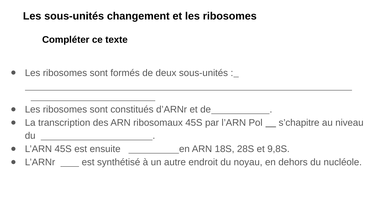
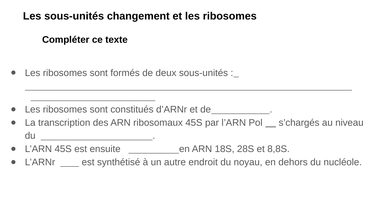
s’chapitre: s’chapitre -> s’chargés (299, 123)
9,8S: 9,8S -> 8,8S (279, 149)
